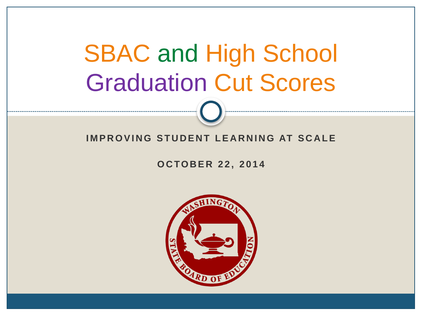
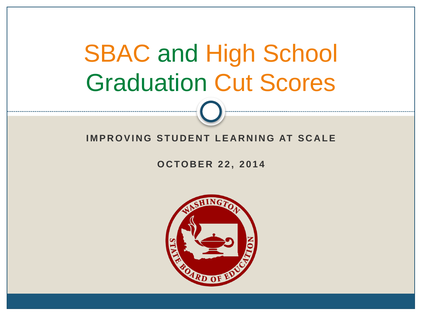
Graduation colour: purple -> green (147, 83)
